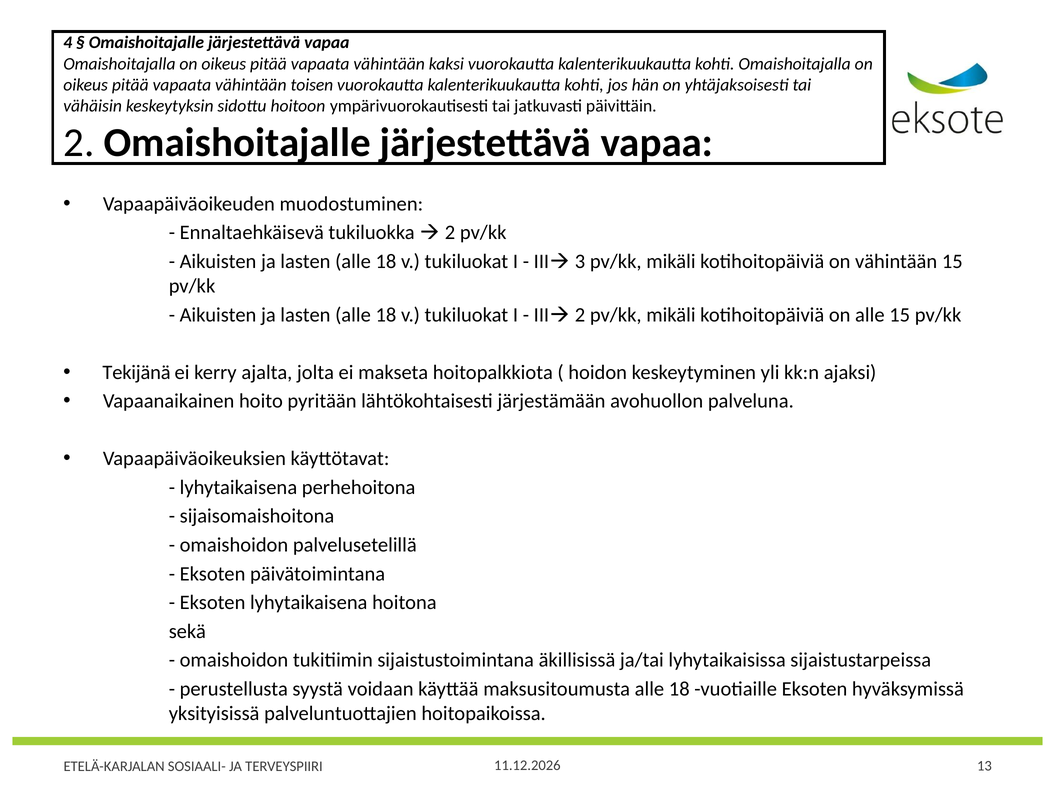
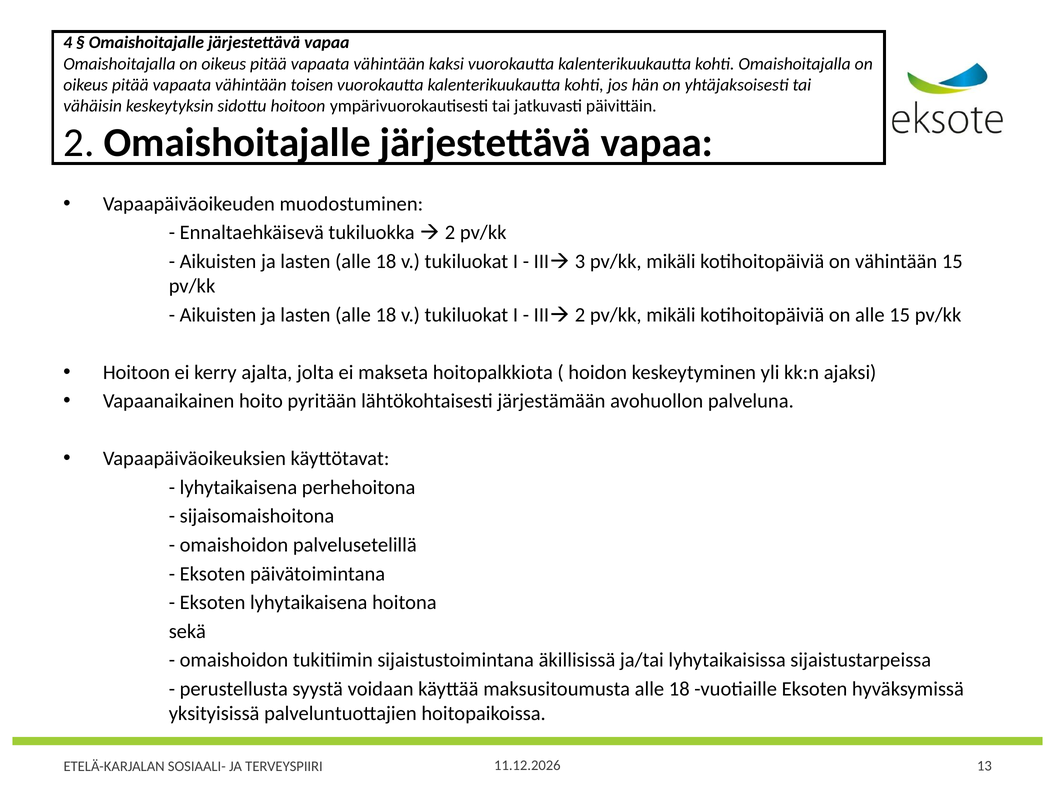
Tekijänä: Tekijänä -> Hoitoon (136, 372)
